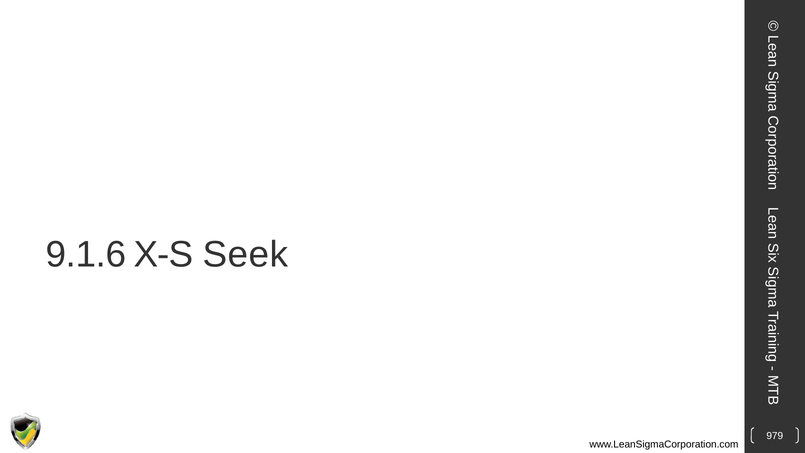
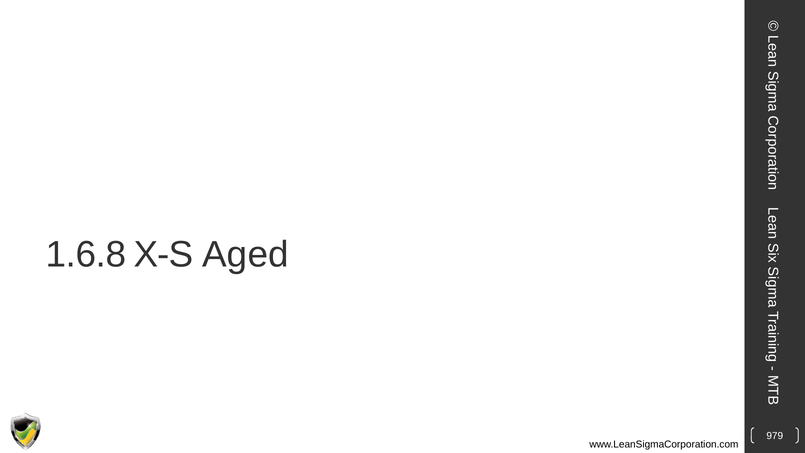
9.1.6: 9.1.6 -> 1.6.8 (86, 254)
Seek: Seek -> Aged (245, 254)
